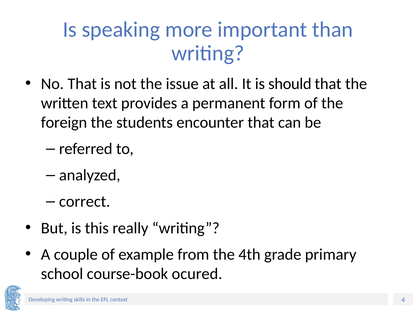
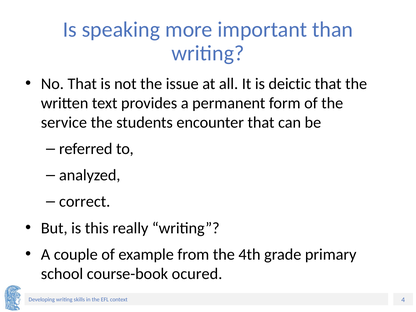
should: should -> deictic (290, 84)
foreign: foreign -> service (64, 123)
